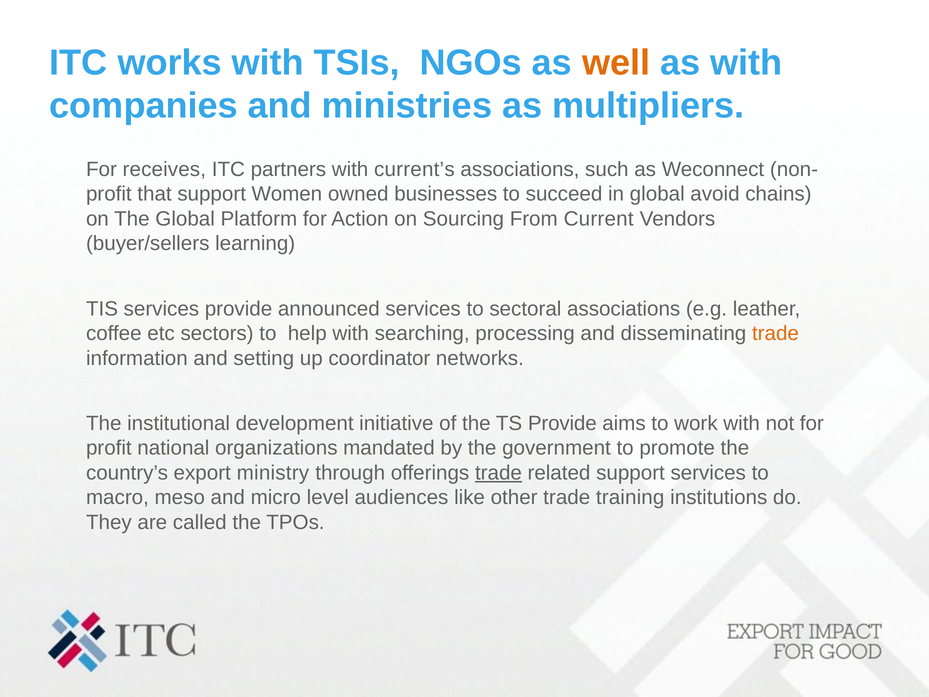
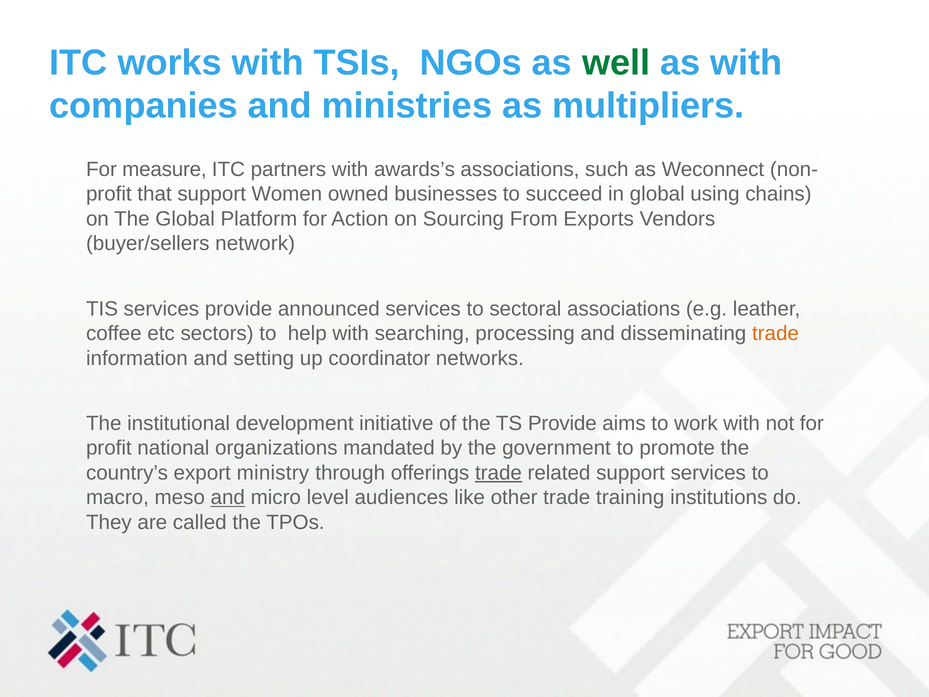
well colour: orange -> green (616, 63)
receives: receives -> measure (164, 169)
current’s: current’s -> awards’s (414, 169)
avoid: avoid -> using (715, 194)
Current: Current -> Exports (599, 219)
learning: learning -> network (255, 244)
and underline: none -> present (228, 497)
